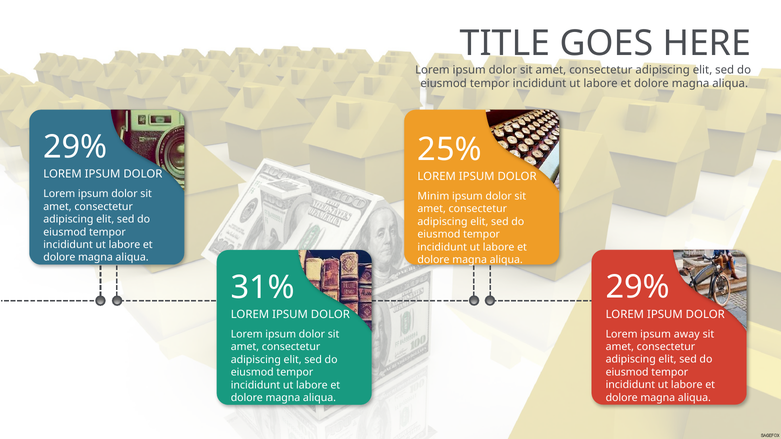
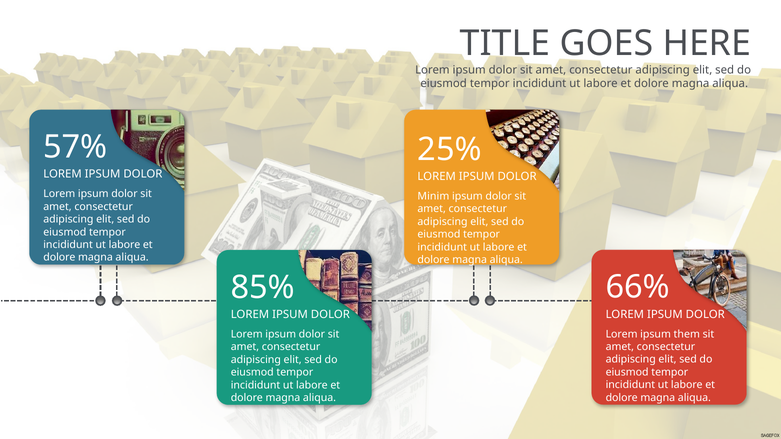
29%: 29% -> 57% (75, 147)
29%: 29% -> 66% (638, 287)
31%: 31% -> 85% (263, 288)
away: away -> them (687, 334)
